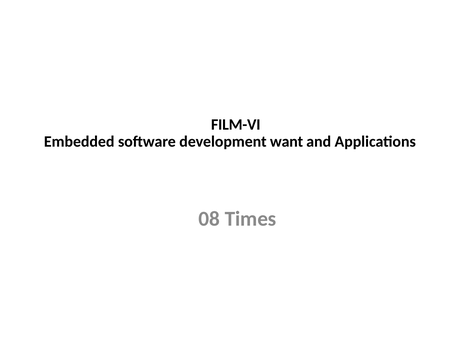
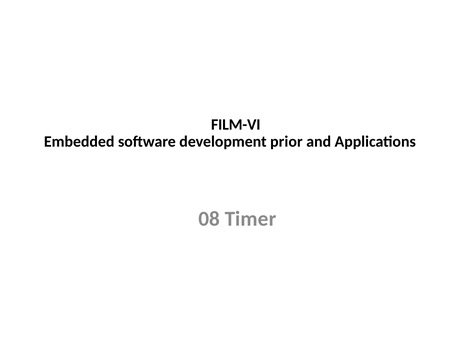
want: want -> prior (286, 141)
Times: Times -> Timer (250, 218)
